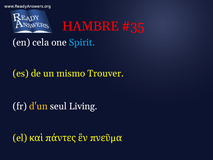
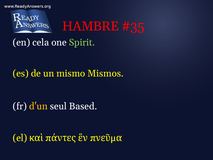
Spirit colour: light blue -> light green (82, 42)
Trouver: Trouver -> Mismos (106, 73)
Living: Living -> Based (83, 106)
